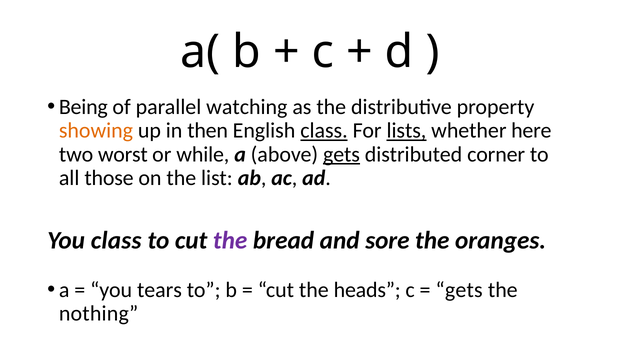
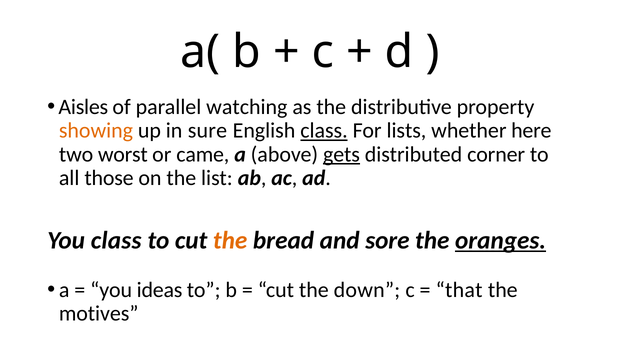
Being: Being -> Aisles (83, 107)
then: then -> sure (207, 131)
lists underline: present -> none (406, 131)
while: while -> came (203, 154)
the colour: purple -> orange (230, 240)
oranges underline: none -> present (501, 240)
tears: tears -> ideas (160, 290)
heads: heads -> down (367, 290)
gets: gets -> that (459, 290)
nothing: nothing -> motives (99, 313)
